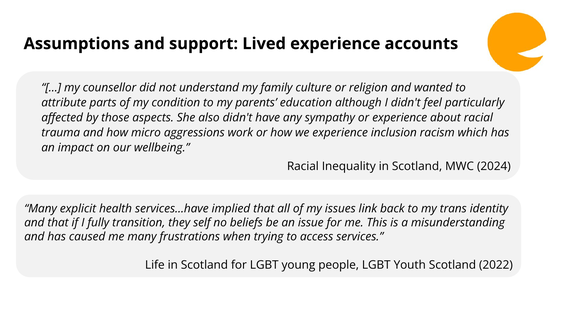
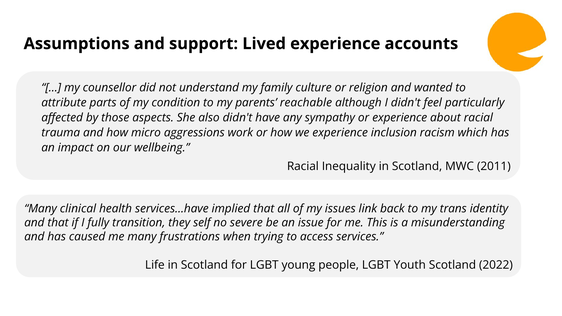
education: education -> reachable (306, 103)
2024: 2024 -> 2011 (494, 166)
explicit: explicit -> clinical (78, 209)
beliefs: beliefs -> severe (246, 223)
